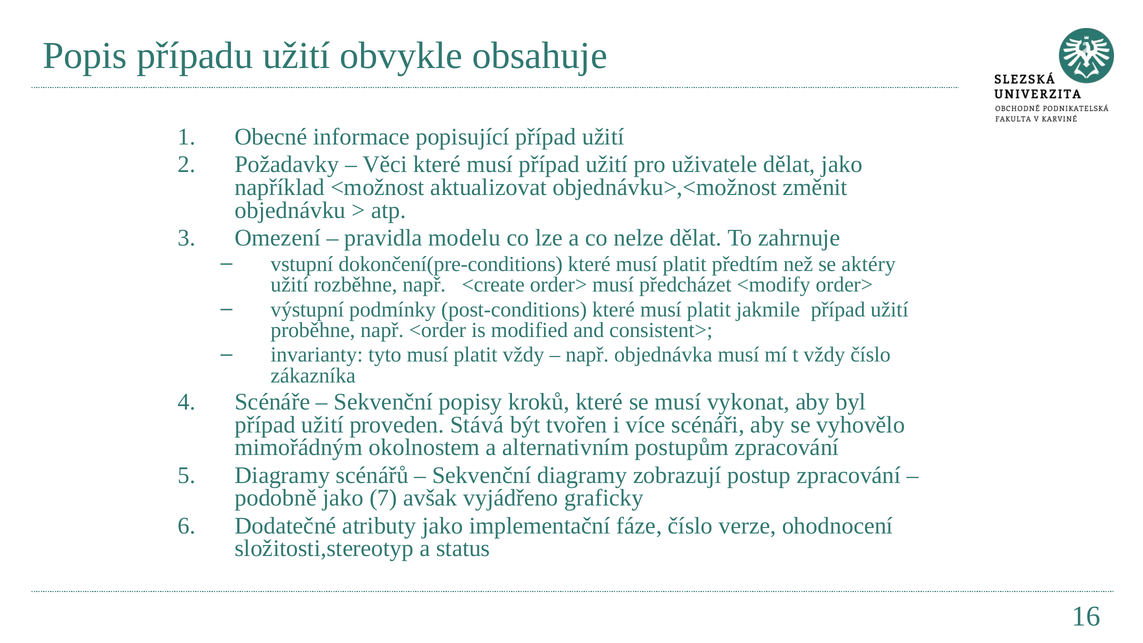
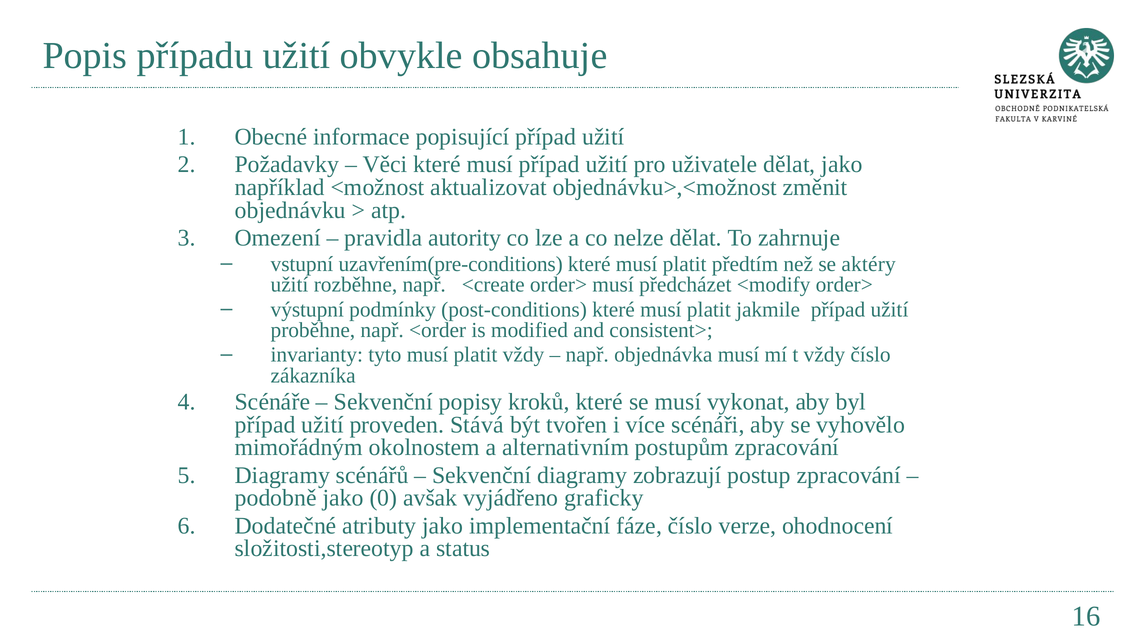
modelu: modelu -> autority (465, 238)
dokončení(pre-conditions: dokončení(pre-conditions -> uzavřením(pre-conditions (451, 264)
7: 7 -> 0 (383, 498)
